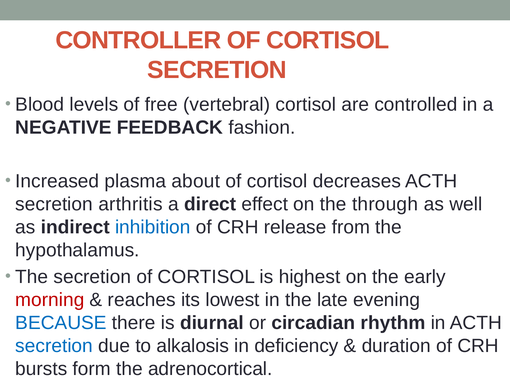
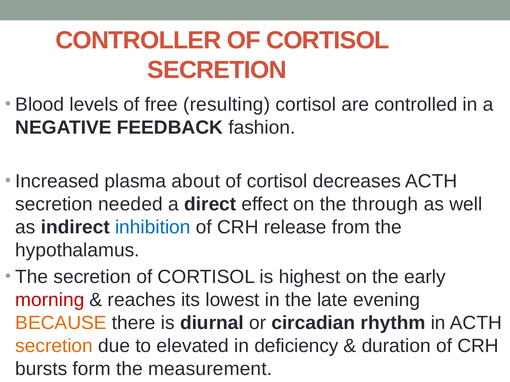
vertebral: vertebral -> resulting (227, 105)
arthritis: arthritis -> needed (131, 204)
BECAUSE colour: blue -> orange (61, 323)
secretion colour: blue -> orange (54, 346)
alkalosis: alkalosis -> elevated (193, 346)
adrenocortical: adrenocortical -> measurement (210, 369)
